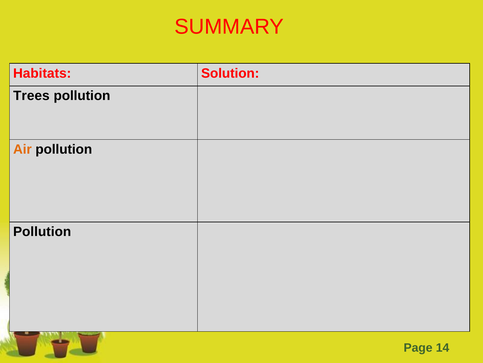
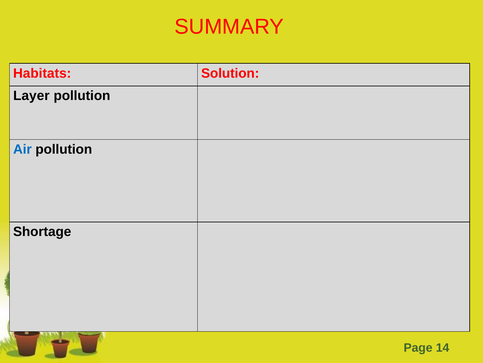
Trees: Trees -> Layer (31, 96)
Air colour: orange -> blue (22, 149)
Pollution: Pollution -> Shortage (42, 231)
